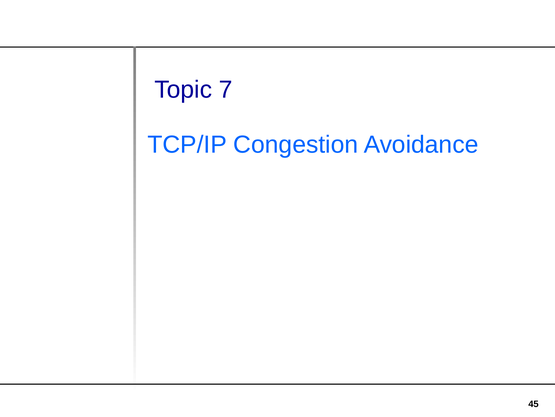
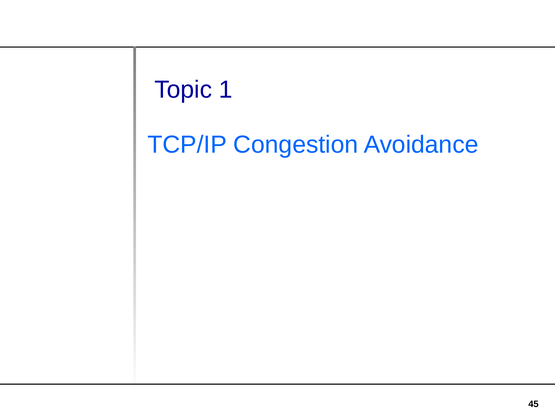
7: 7 -> 1 (226, 90)
